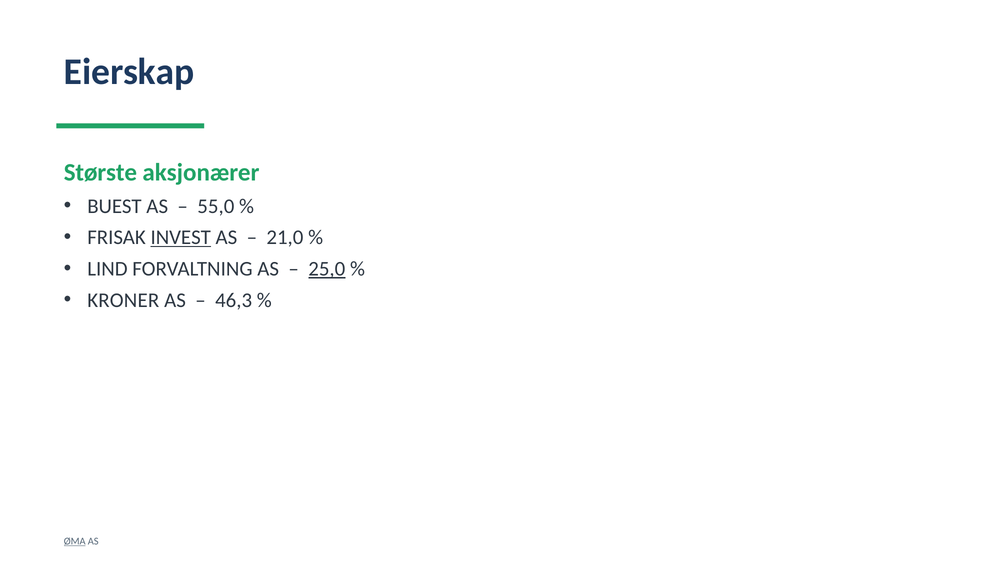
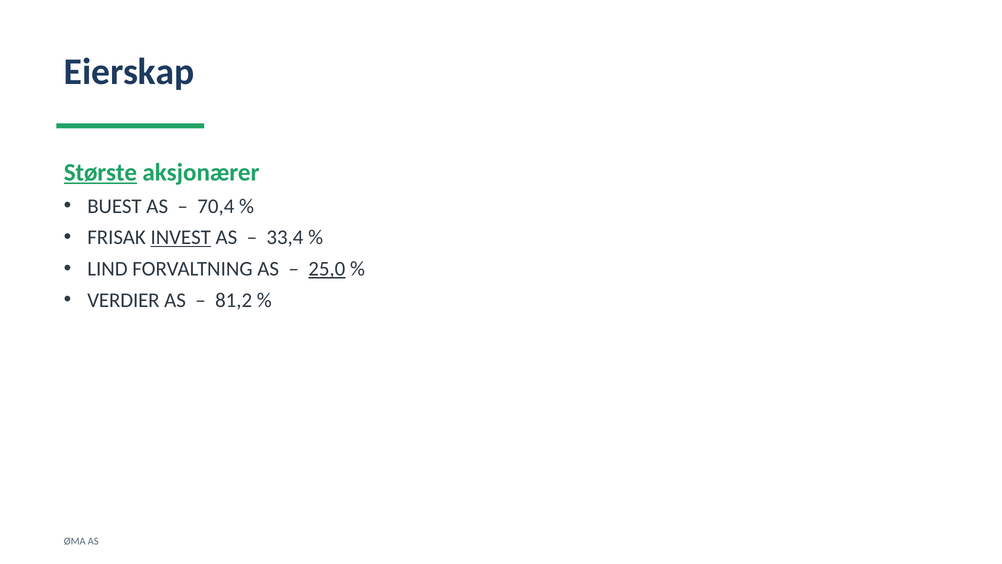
Største underline: none -> present (100, 173)
55,0: 55,0 -> 70,4 (216, 206)
21,0: 21,0 -> 33,4 (285, 237)
KRONER: KRONER -> VERDIER (123, 300)
46,3: 46,3 -> 81,2 (234, 300)
ØMA underline: present -> none (75, 541)
